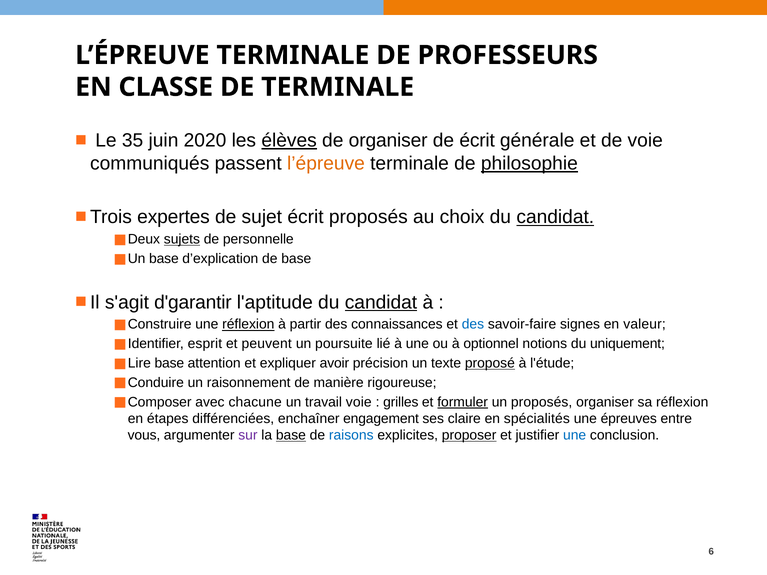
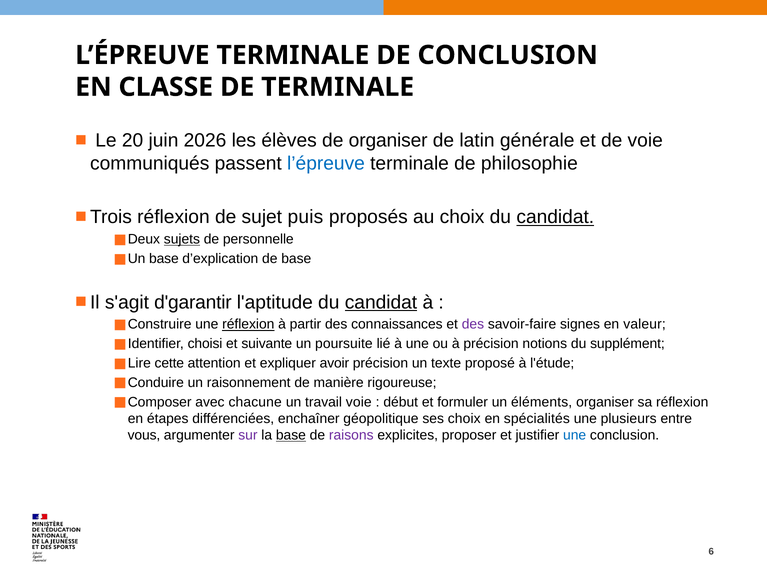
DE PROFESSEURS: PROFESSEURS -> CONCLUSION (508, 55)
35: 35 -> 20 (133, 141)
2020: 2020 -> 2026 (205, 141)
élèves underline: present -> none (289, 141)
de écrit: écrit -> latin (477, 141)
l’épreuve colour: orange -> blue (326, 164)
philosophie underline: present -> none (529, 164)
expertes: expertes -> réflexion (173, 217)
sujet écrit: écrit -> puis (305, 217)
des colour: blue -> purple (473, 325)
esprit: esprit -> choisi (205, 344)
peuvent: peuvent -> suivante (267, 344)
à optionnel: optionnel -> précision (491, 344)
uniquement: uniquement -> supplément (627, 344)
base: base -> cette (169, 363)
proposé underline: present -> none (490, 363)
grilles: grilles -> début (401, 402)
formuler underline: present -> none (463, 402)
un proposés: proposés -> éléments (542, 402)
engagement: engagement -> géopolitique (381, 419)
ses claire: claire -> choix (464, 419)
épreuves: épreuves -> plusieurs (629, 419)
raisons colour: blue -> purple (351, 435)
proposer underline: present -> none (469, 435)
